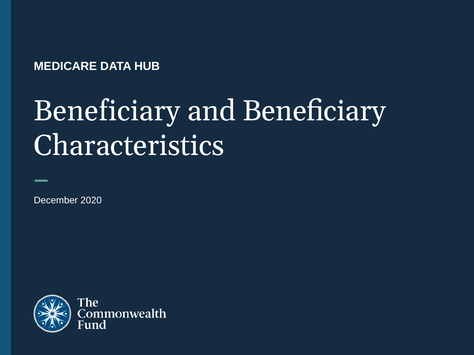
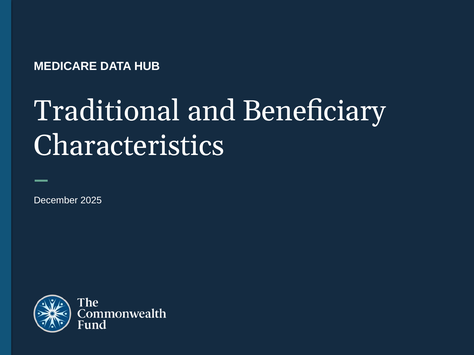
Beneficiary: Beneficiary -> Traditional (107, 111)
2020: 2020 -> 2025 (91, 201)
